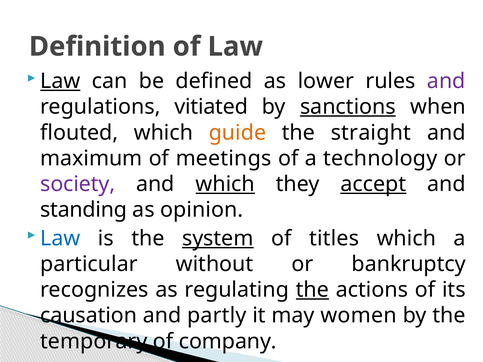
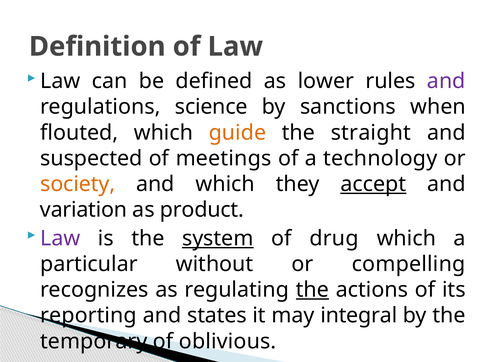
Law underline: present -> none (60, 81)
vitiated: vitiated -> science (211, 107)
sanctions underline: present -> none (348, 107)
maximum: maximum -> suspected (91, 159)
society colour: purple -> orange (78, 184)
which underline: present -> none (225, 184)
standing: standing -> variation (84, 210)
opinion: opinion -> product (202, 210)
Law colour: blue -> purple (60, 238)
titles: titles -> drug (334, 238)
bankruptcy: bankruptcy -> compelling (409, 264)
causation: causation -> reporting (89, 316)
partly: partly -> states (217, 316)
women: women -> integral (359, 316)
company: company -> oblivious (228, 342)
